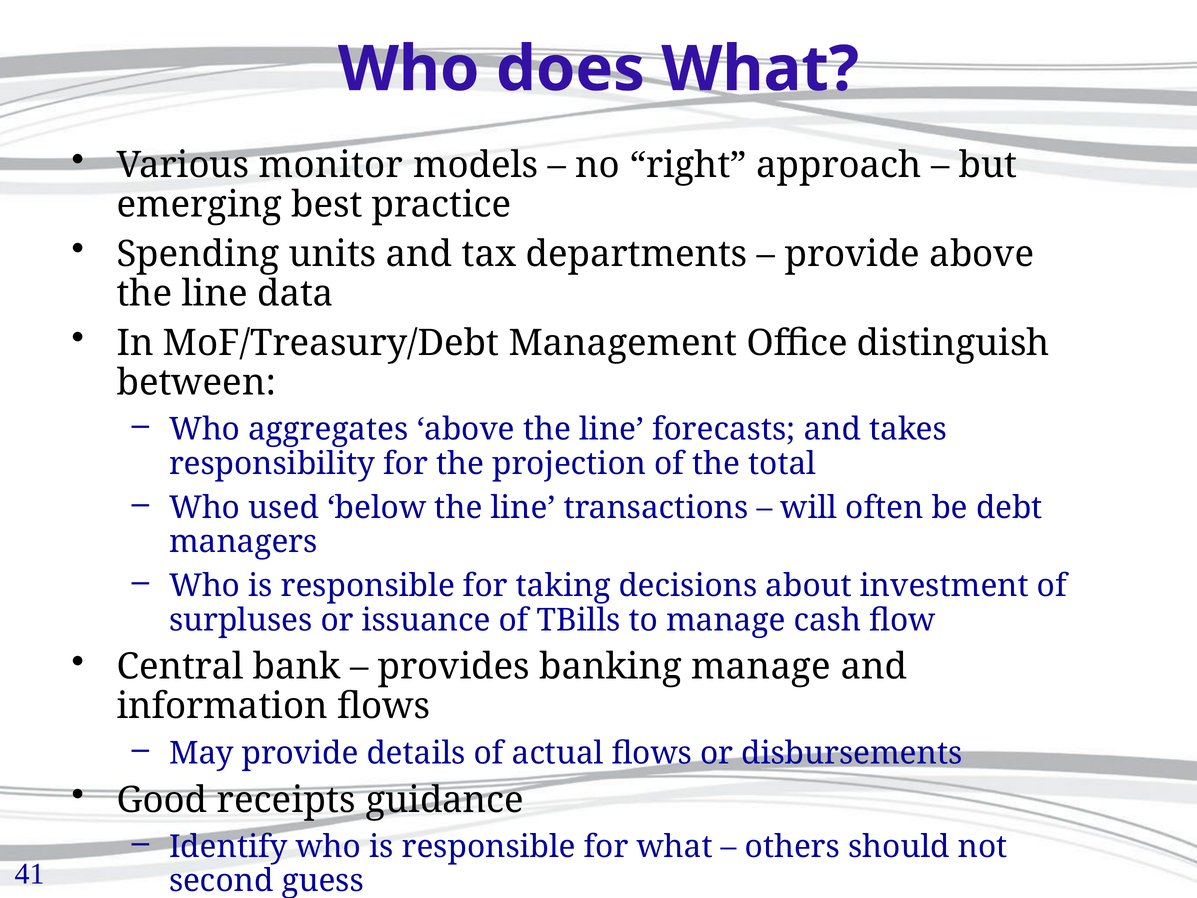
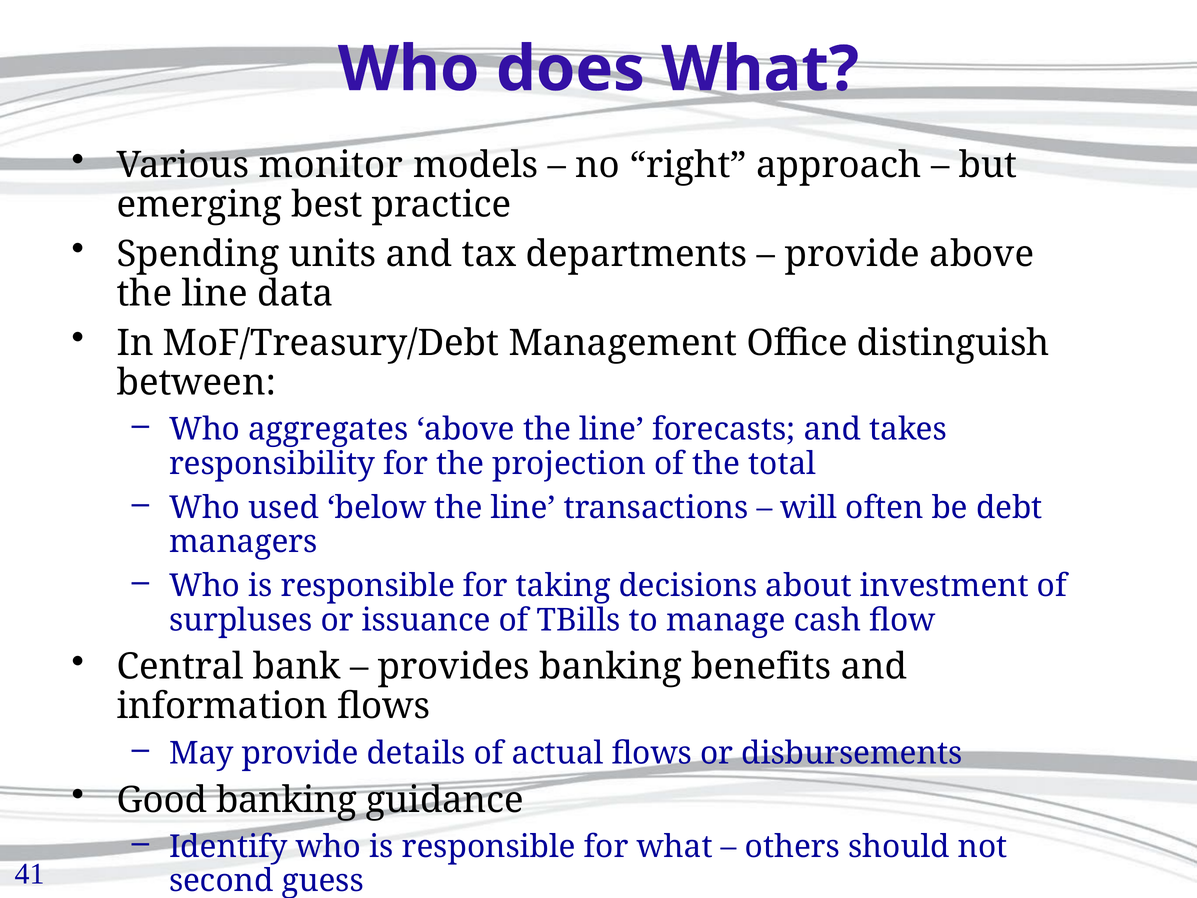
banking manage: manage -> benefits (761, 667)
Good receipts: receipts -> banking (286, 800)
